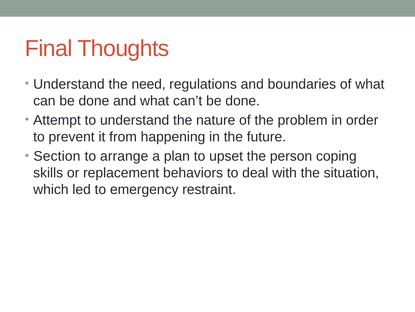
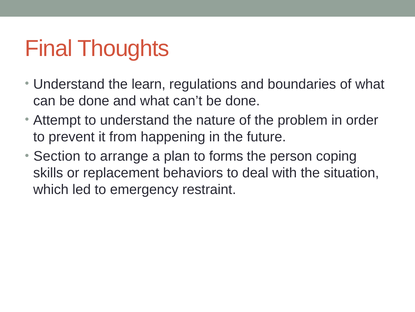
need: need -> learn (149, 84)
upset: upset -> forms (226, 156)
